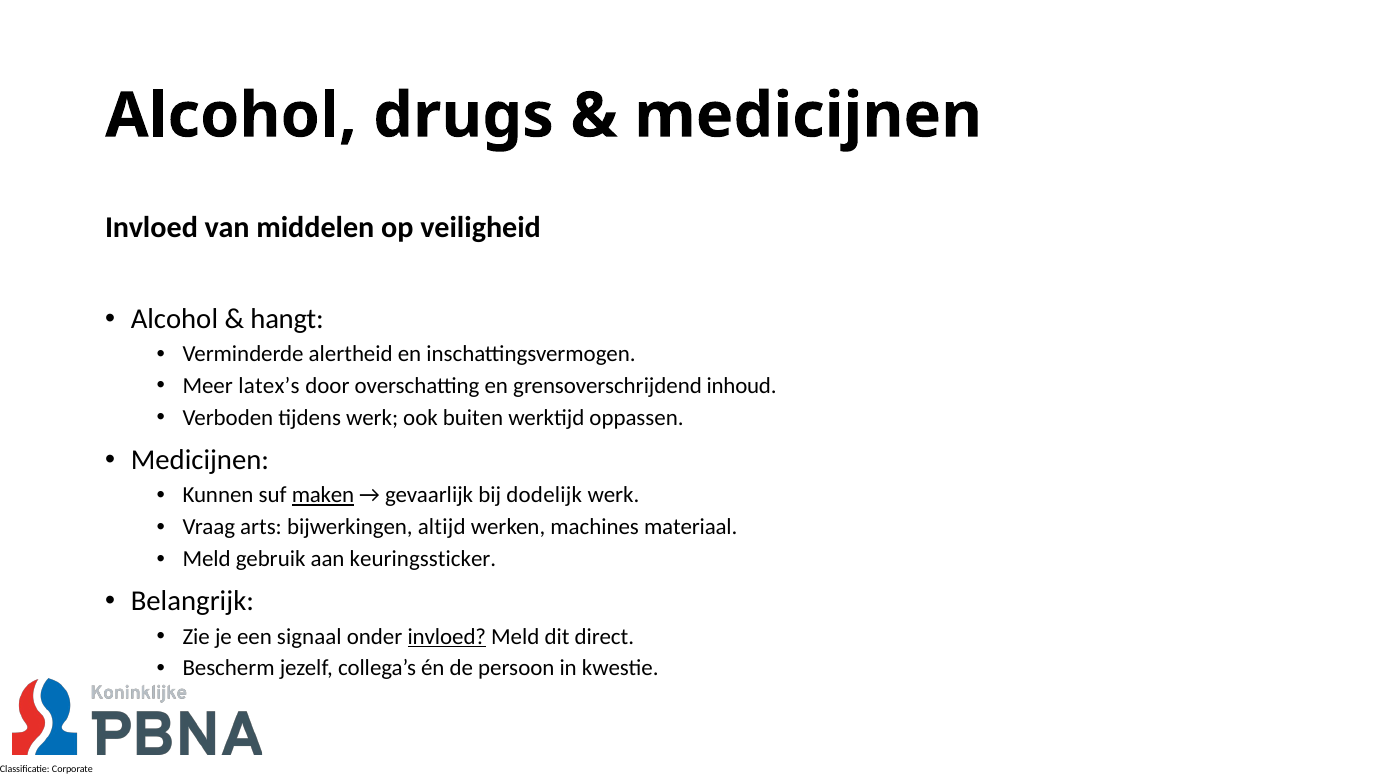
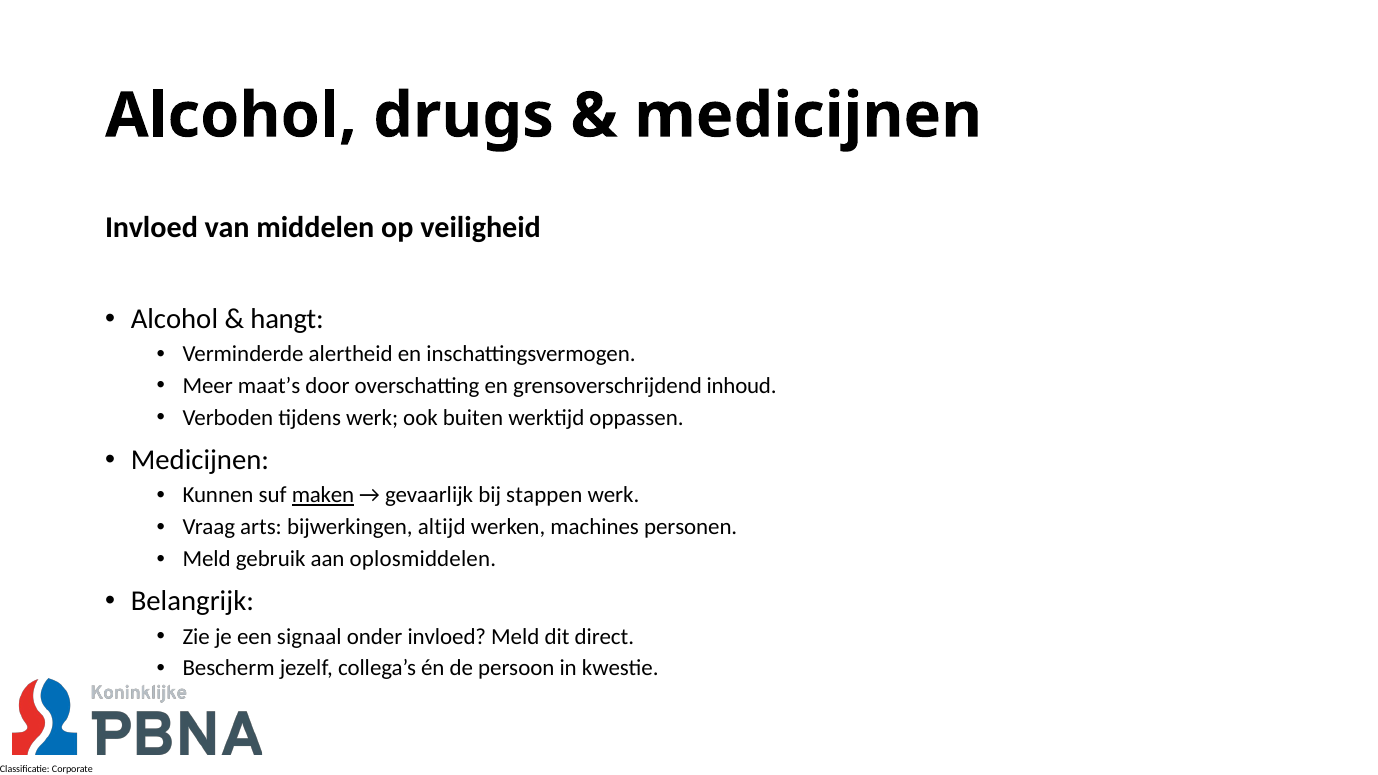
latex’s: latex’s -> maat’s (269, 386)
dodelijk: dodelijk -> stappen (544, 495)
materiaal: materiaal -> personen (691, 527)
keuringssticker: keuringssticker -> oplosmiddelen (423, 559)
invloed underline: present -> none (447, 637)
